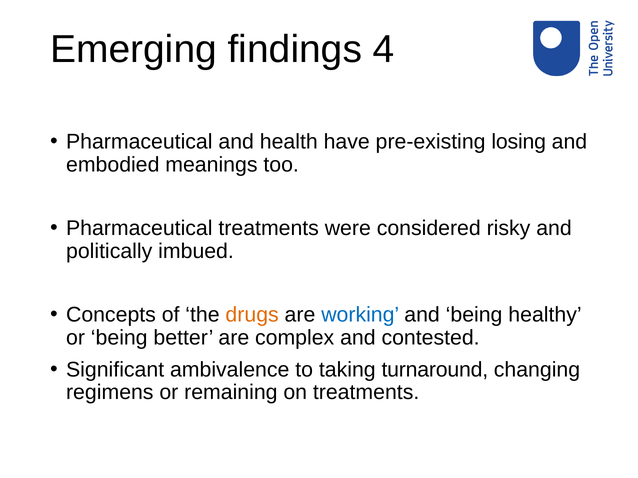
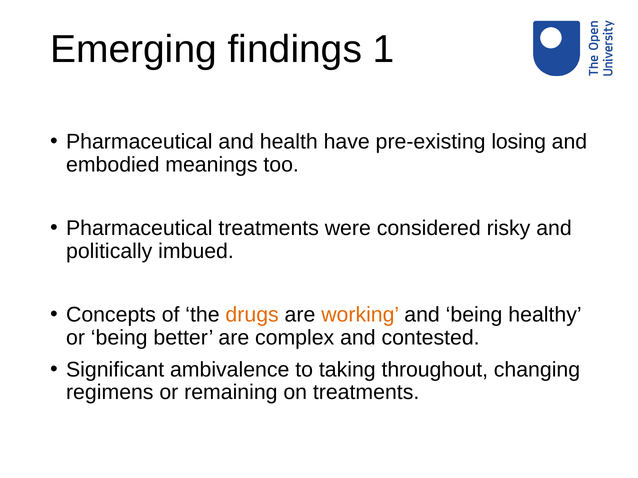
4: 4 -> 1 (384, 49)
working colour: blue -> orange (360, 315)
turnaround: turnaround -> throughout (435, 370)
